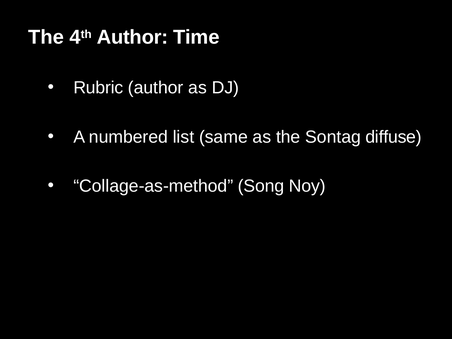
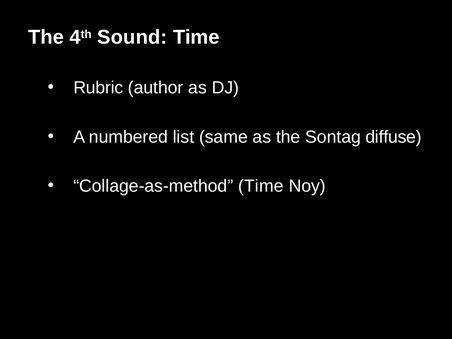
4th Author: Author -> Sound (132, 37)
Collage-as-method Song: Song -> Time (261, 186)
